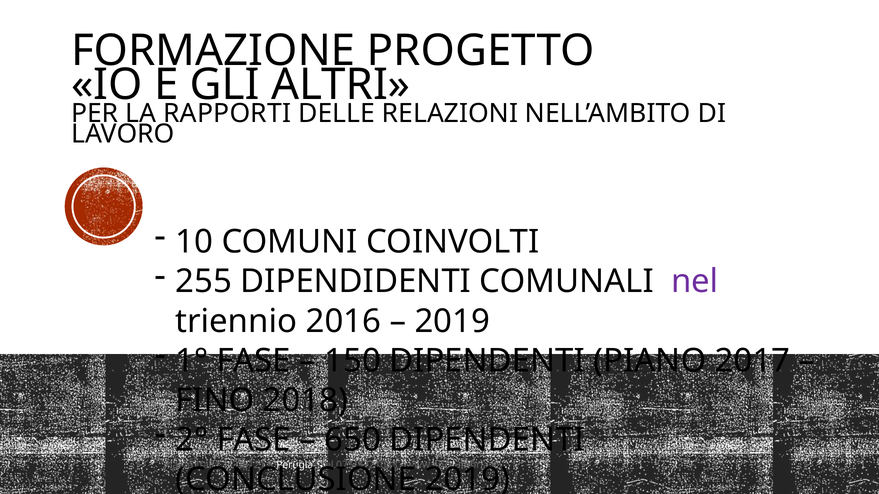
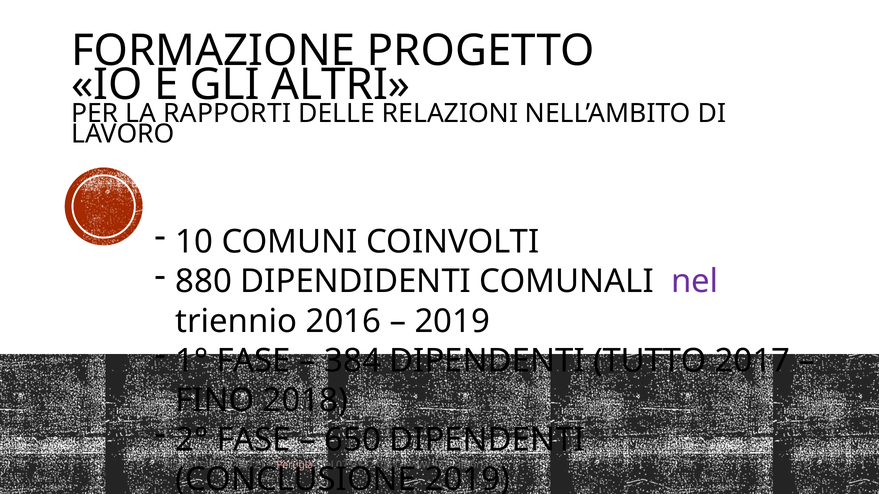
255: 255 -> 880 (204, 282)
150: 150 -> 384 (353, 361)
PIANO: PIANO -> TUTTO (650, 361)
Perugia colour: white -> pink (295, 465)
